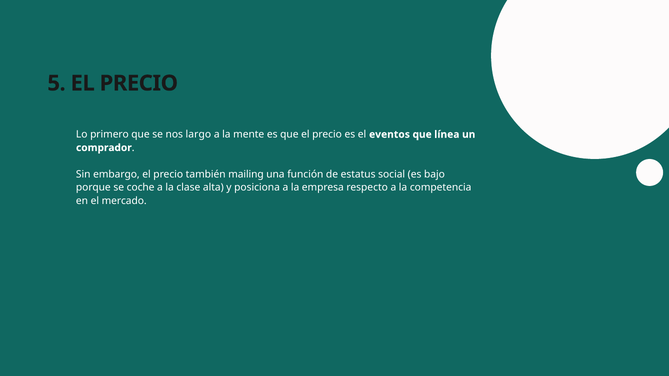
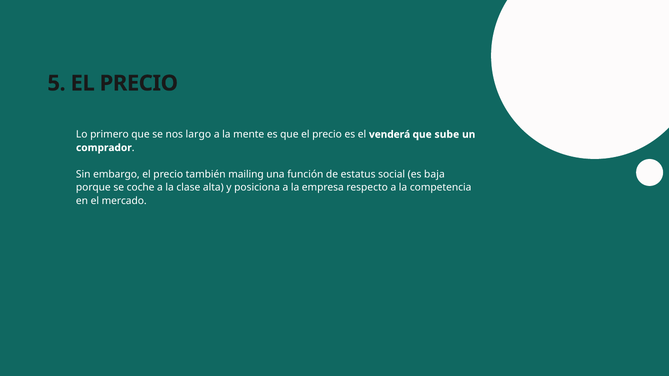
eventos: eventos -> venderá (390, 135)
línea: línea -> sube (447, 135)
bajo: bajo -> baja (434, 174)
